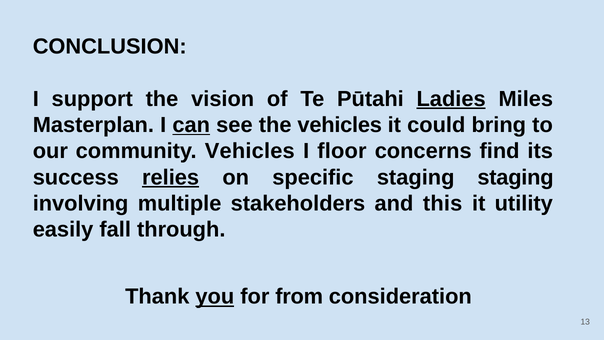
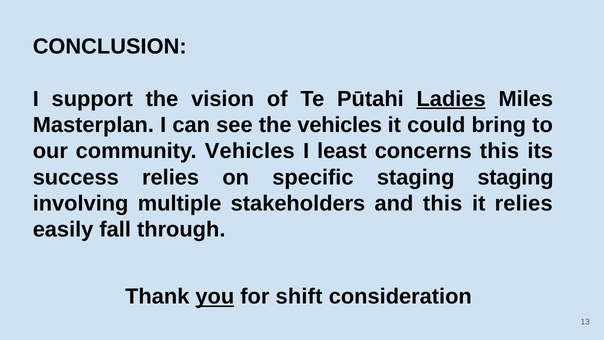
can underline: present -> none (191, 125)
floor: floor -> least (342, 151)
concerns find: find -> this (499, 151)
relies underline: present -> none (171, 177)
it utility: utility -> relies (524, 203)
from: from -> shift (299, 297)
